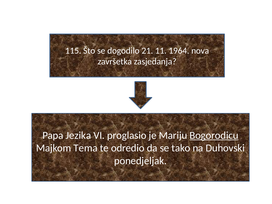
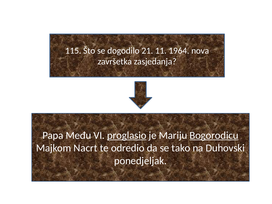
Jezika: Jezika -> Među (78, 135)
proglasio underline: none -> present (127, 135)
Tema: Tema -> Nacrt (86, 148)
